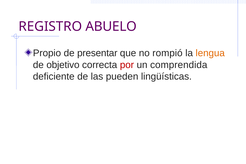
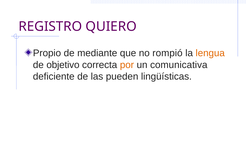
ABUELO: ABUELO -> QUIERO (111, 26)
presentar: presentar -> mediante (97, 53)
por colour: red -> orange (127, 65)
comprendida: comprendida -> comunicativa (179, 65)
